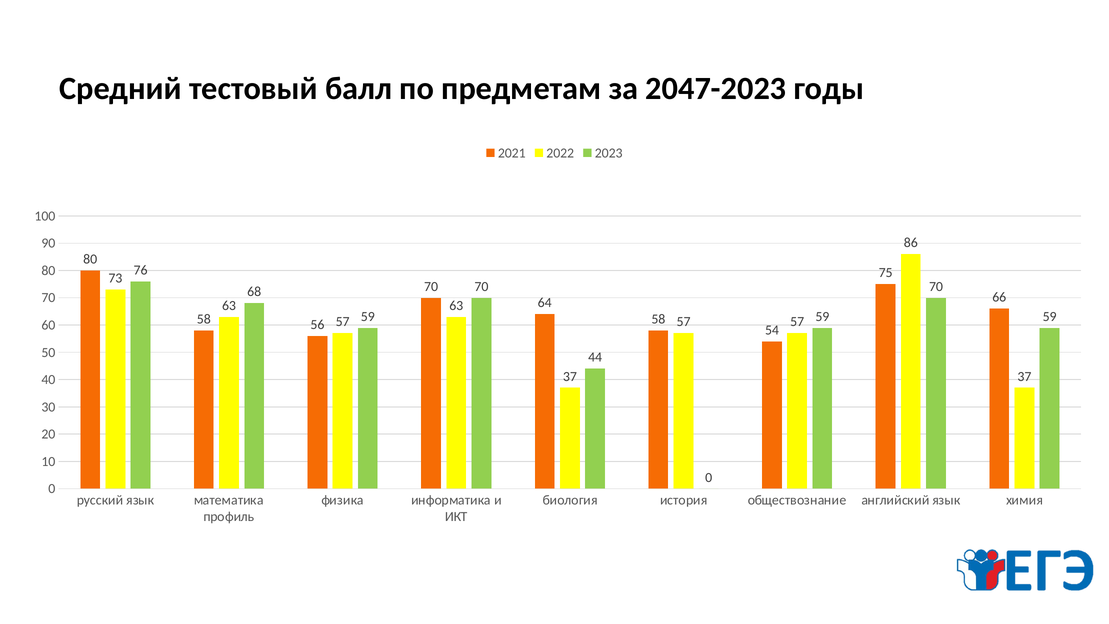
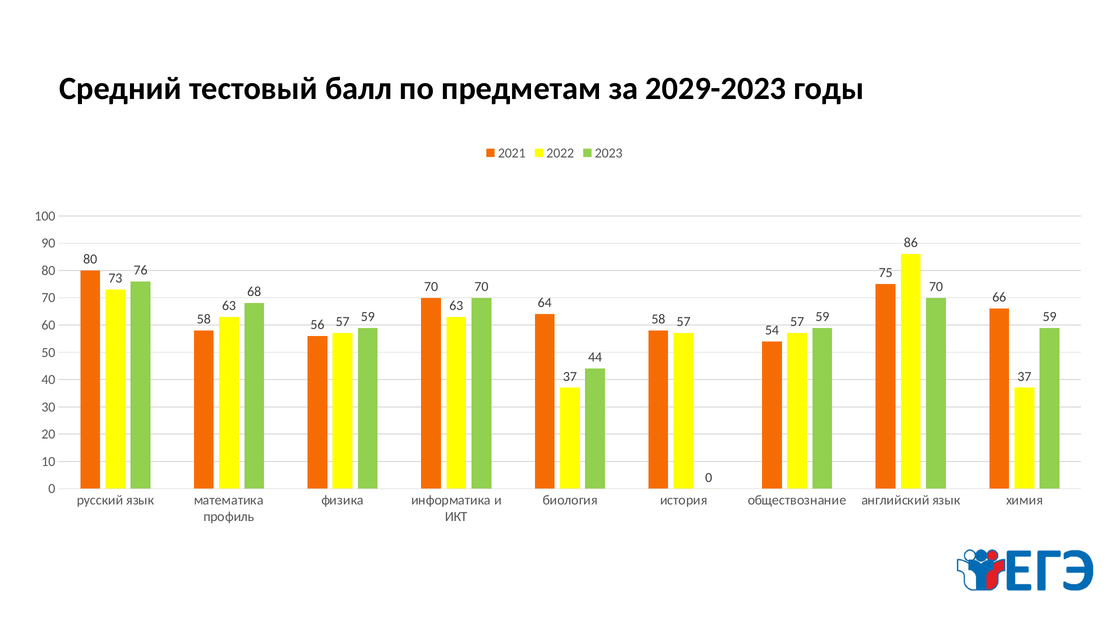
2047-2023: 2047-2023 -> 2029-2023 (716, 89)
